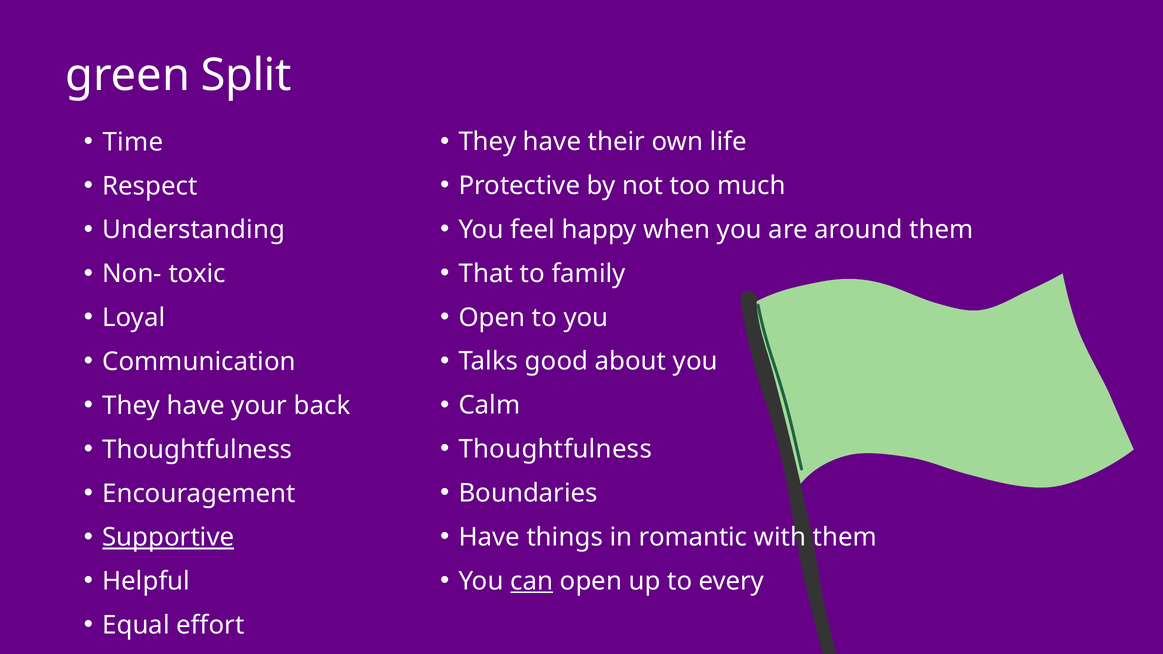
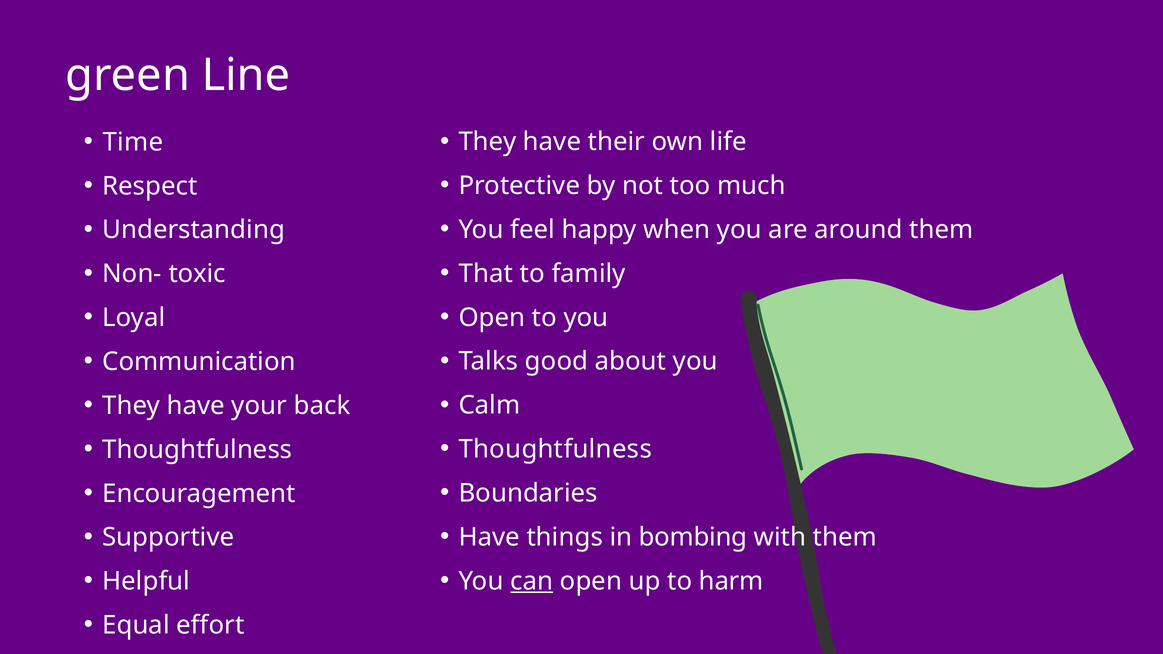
Split: Split -> Line (246, 75)
romantic: romantic -> bombing (693, 537)
Supportive underline: present -> none (168, 538)
every: every -> harm (731, 581)
